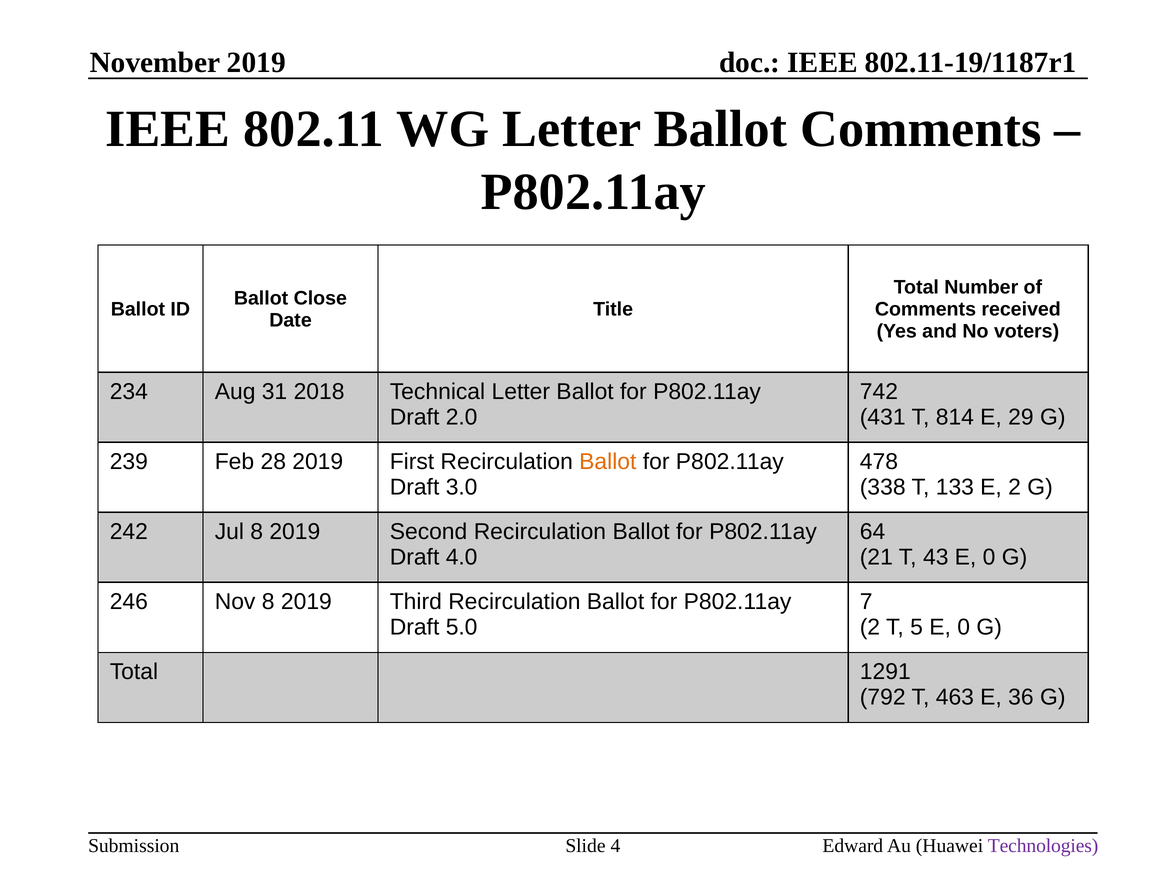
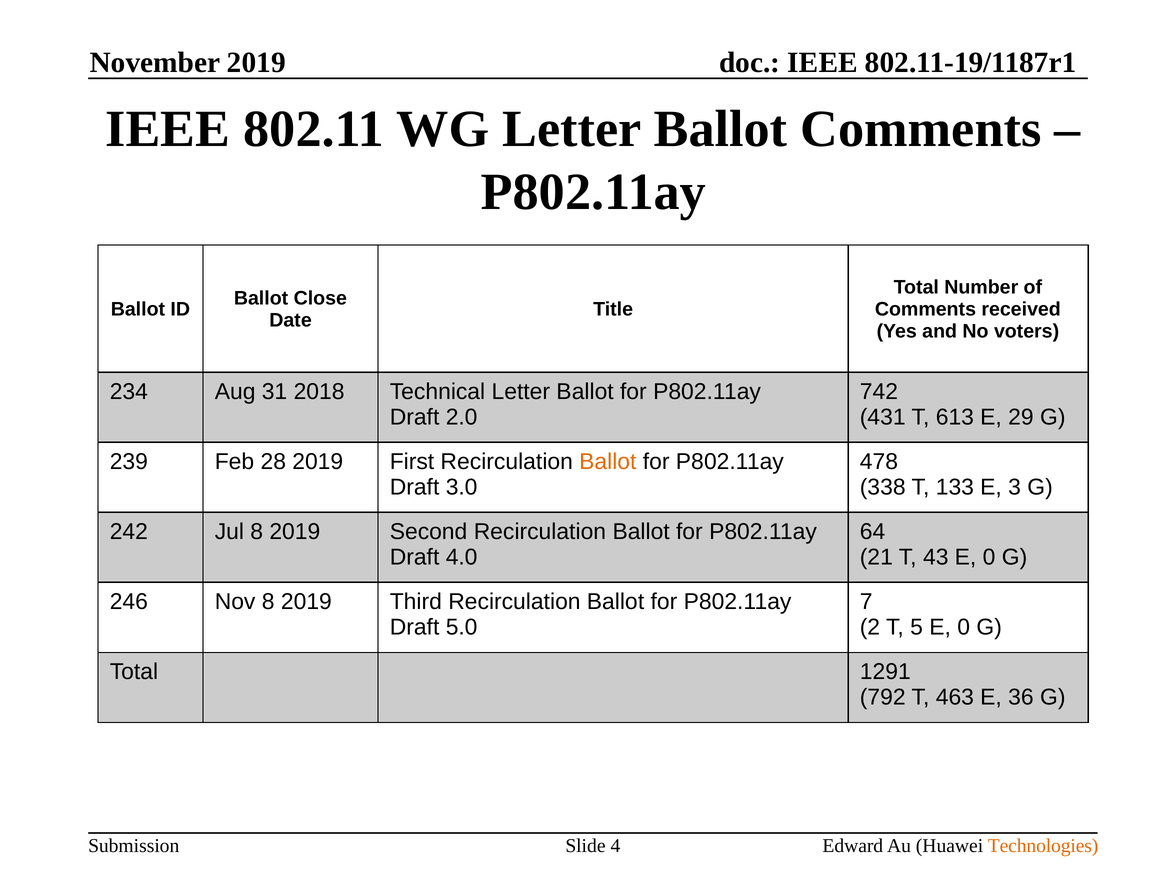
814: 814 -> 613 (955, 417)
E 2: 2 -> 3 (1015, 487)
Technologies colour: purple -> orange (1043, 846)
